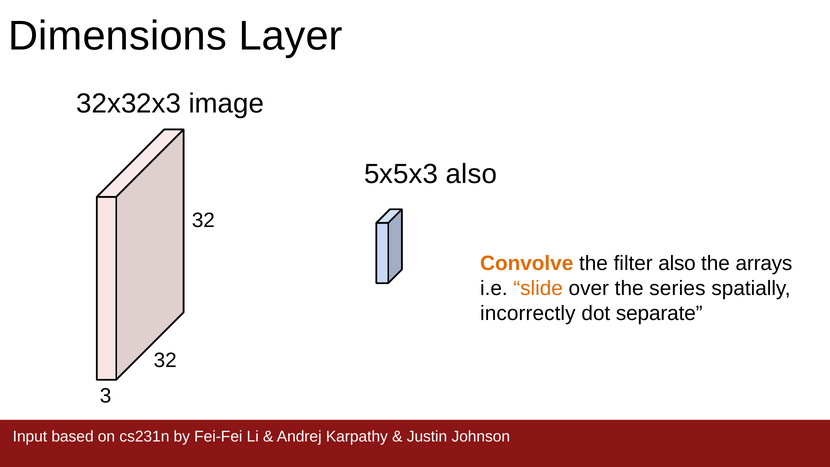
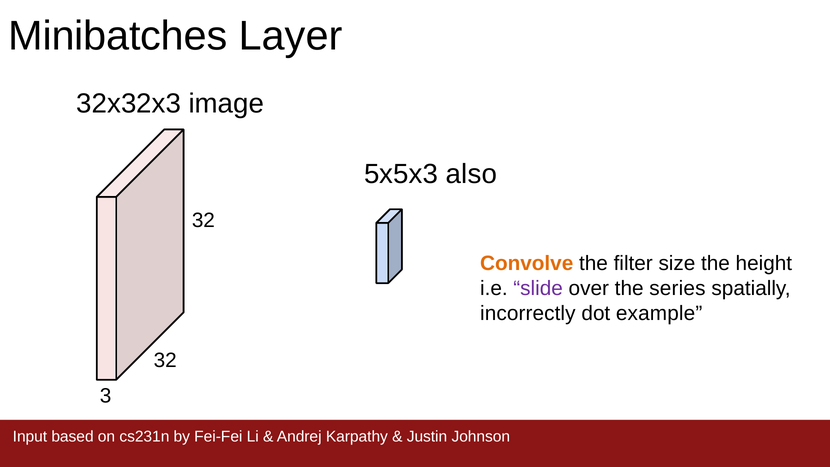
Dimensions: Dimensions -> Minibatches (118, 36)
filter also: also -> size (677, 264)
arrays: arrays -> height (764, 264)
slide colour: orange -> purple (538, 288)
separate: separate -> example (659, 313)
